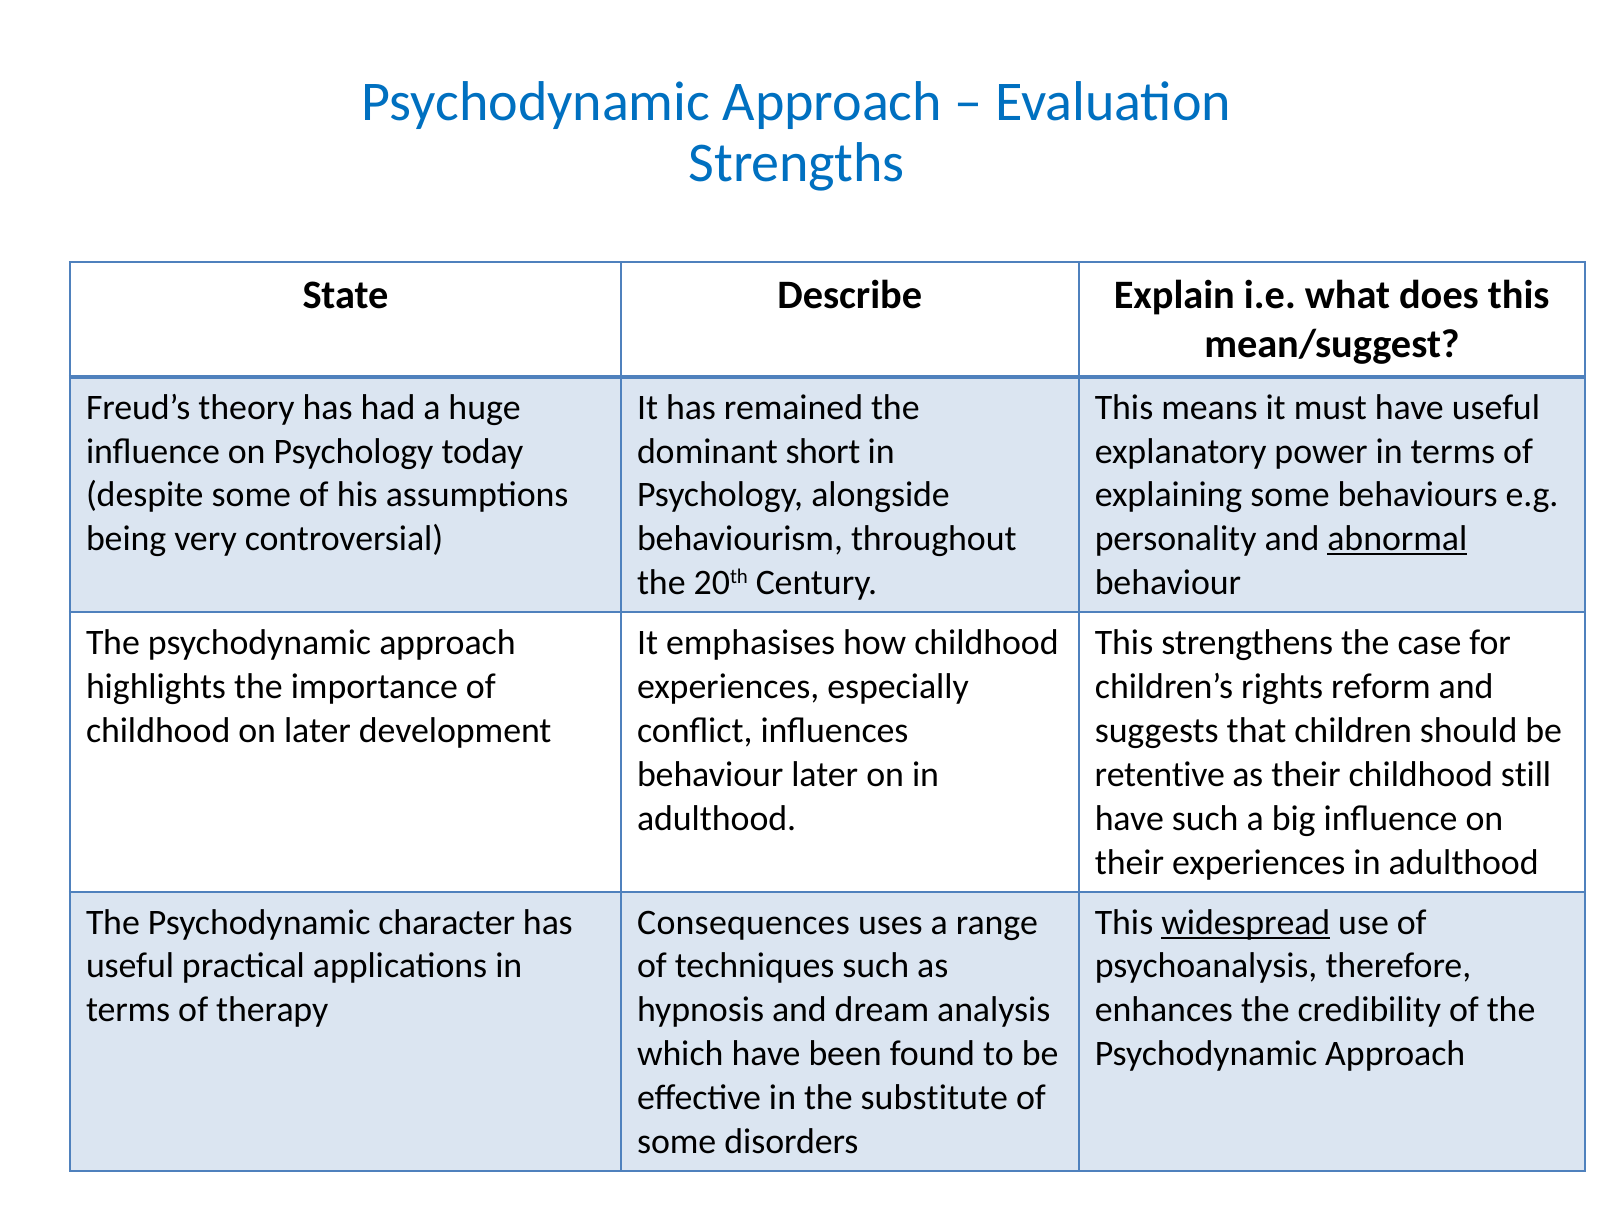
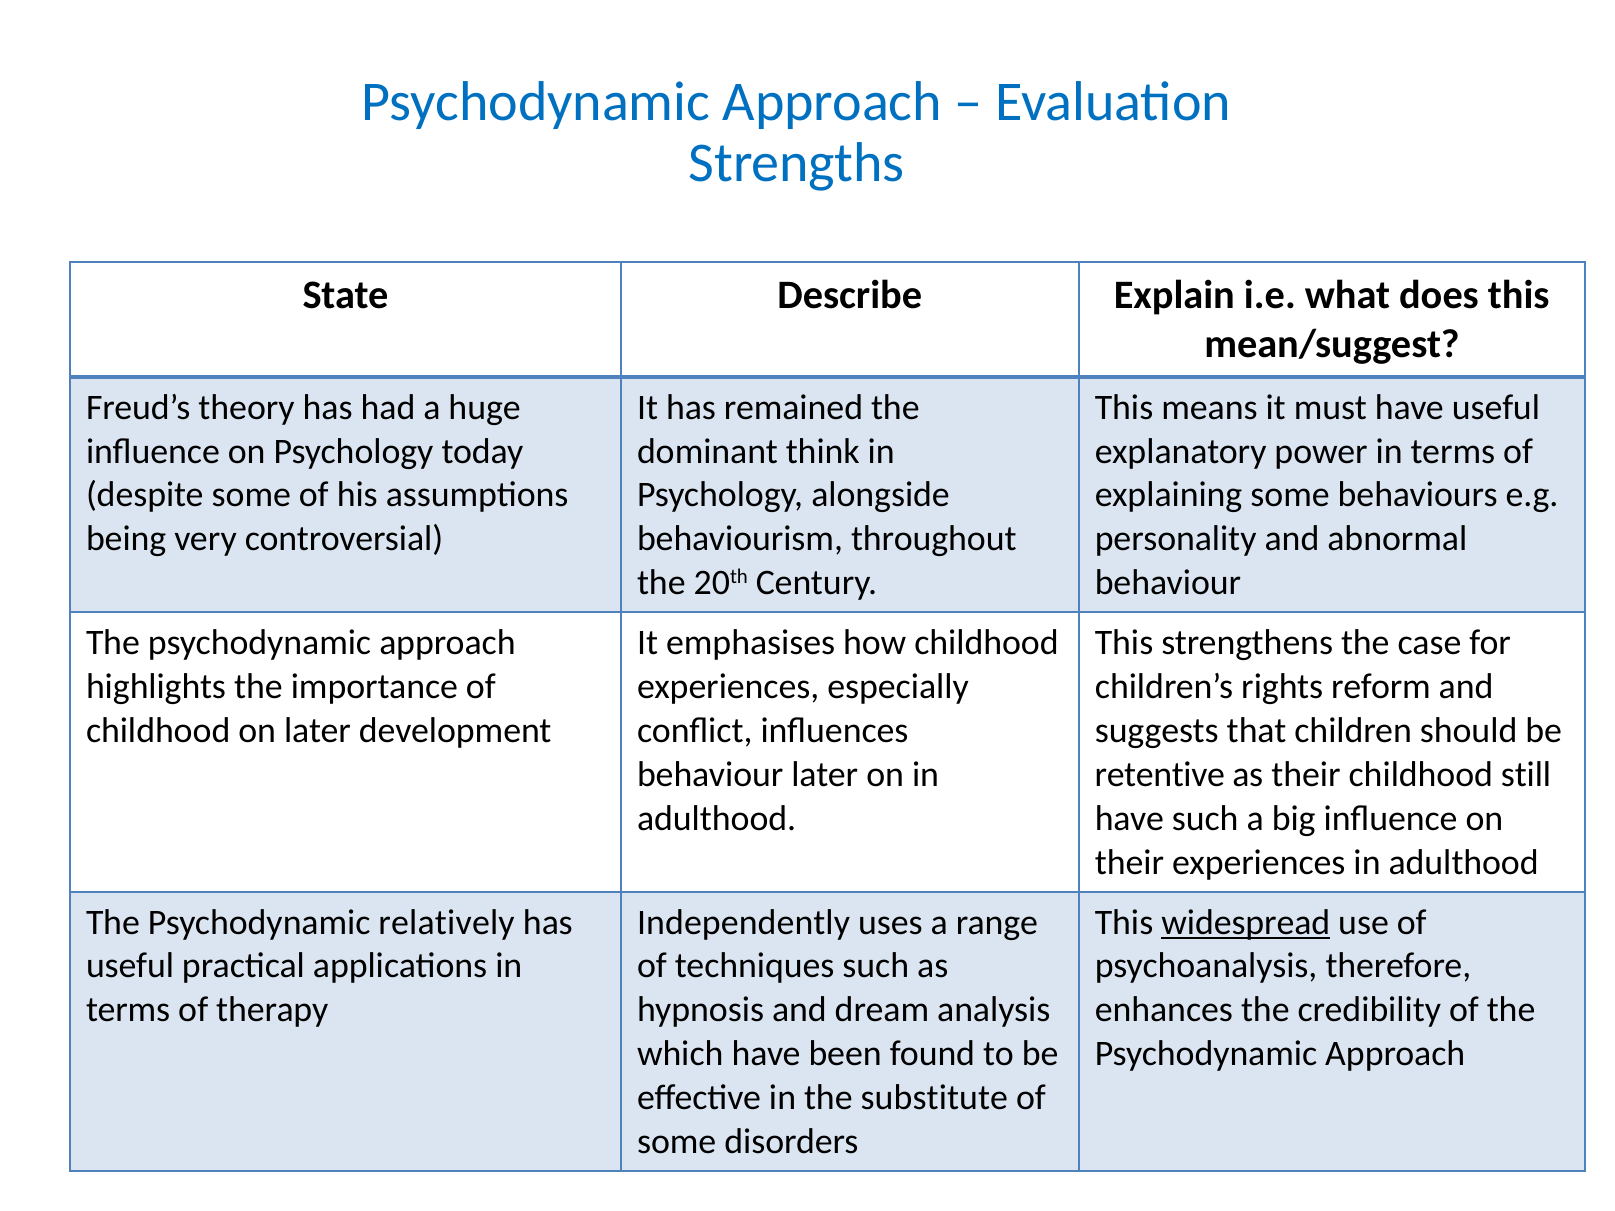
short: short -> think (823, 451)
abnormal underline: present -> none (1397, 539)
character: character -> relatively (447, 922)
Consequences: Consequences -> Independently (744, 922)
